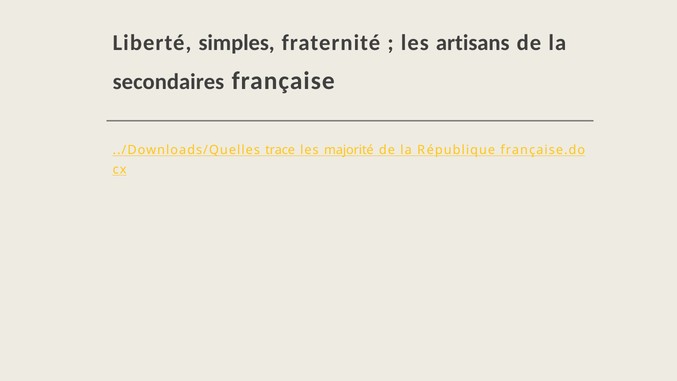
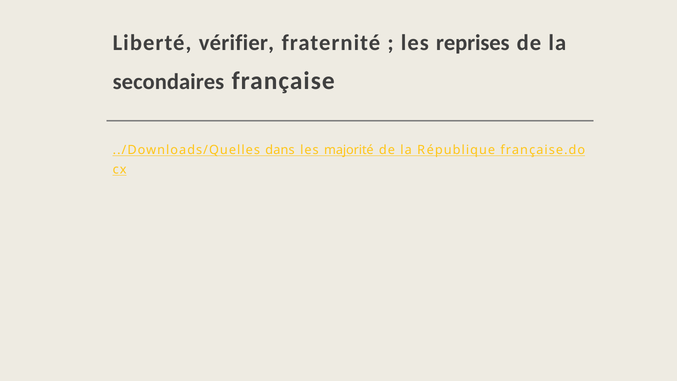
simples: simples -> vérifier (236, 43)
artisans: artisans -> reprises (473, 43)
trace: trace -> dans (280, 150)
